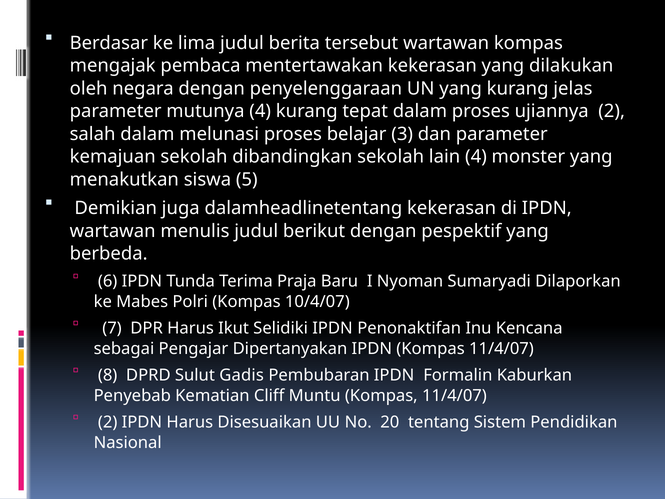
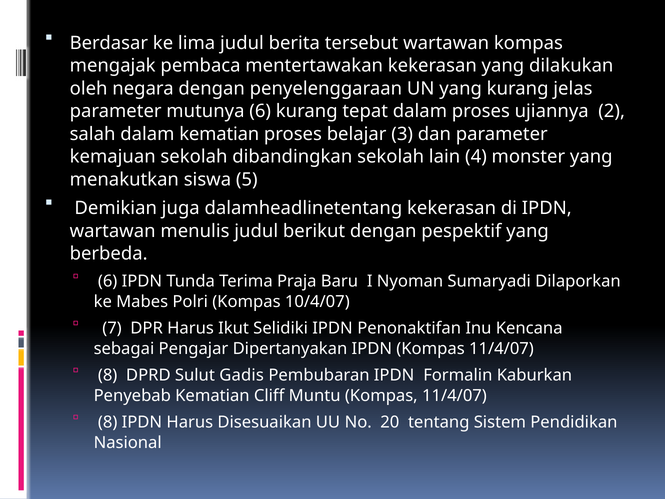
mutunya 4: 4 -> 6 (260, 111)
dalam melunasi: melunasi -> kematian (219, 134)
2: 2 -> 8 (108, 422)
